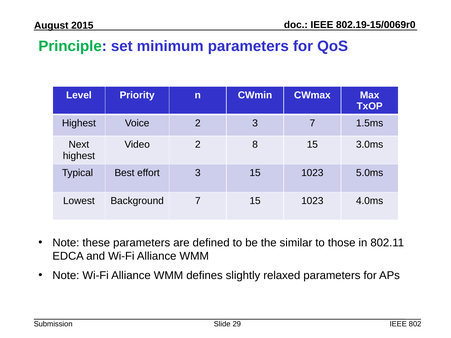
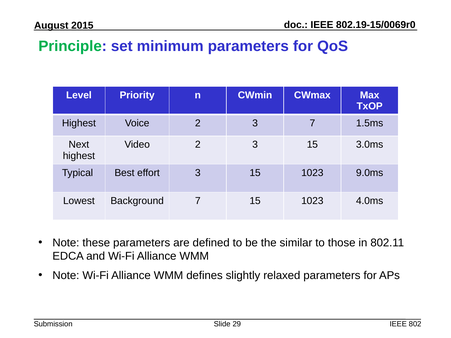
Video 2 8: 8 -> 3 (255, 145)
5.0ms: 5.0ms -> 9.0ms (370, 173)
